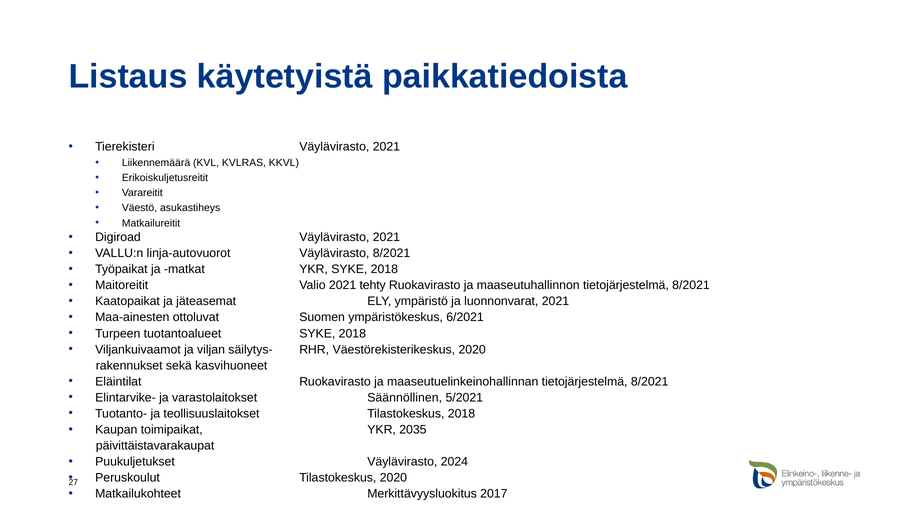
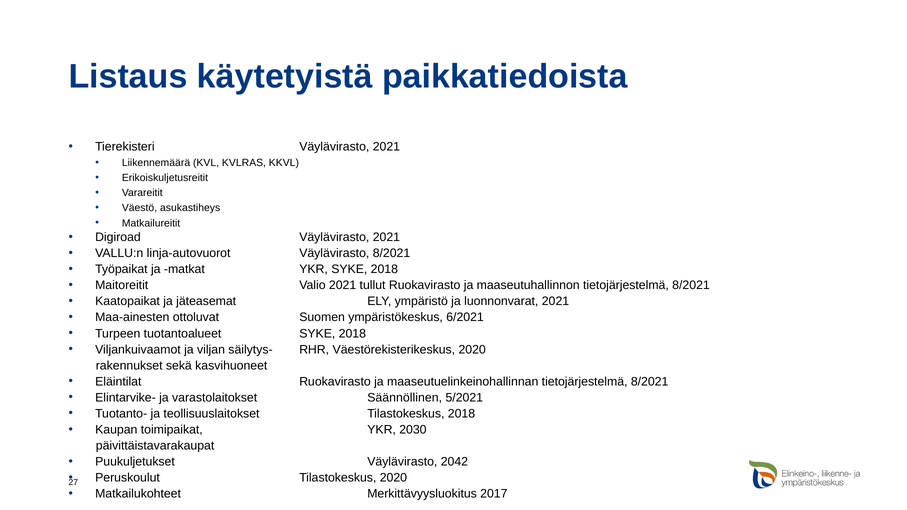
tehty: tehty -> tullut (373, 285)
2035: 2035 -> 2030 (413, 430)
2024: 2024 -> 2042 (454, 462)
